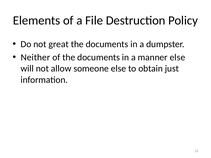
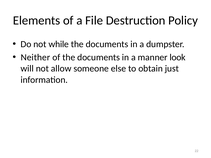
great: great -> while (59, 44)
manner else: else -> look (178, 57)
